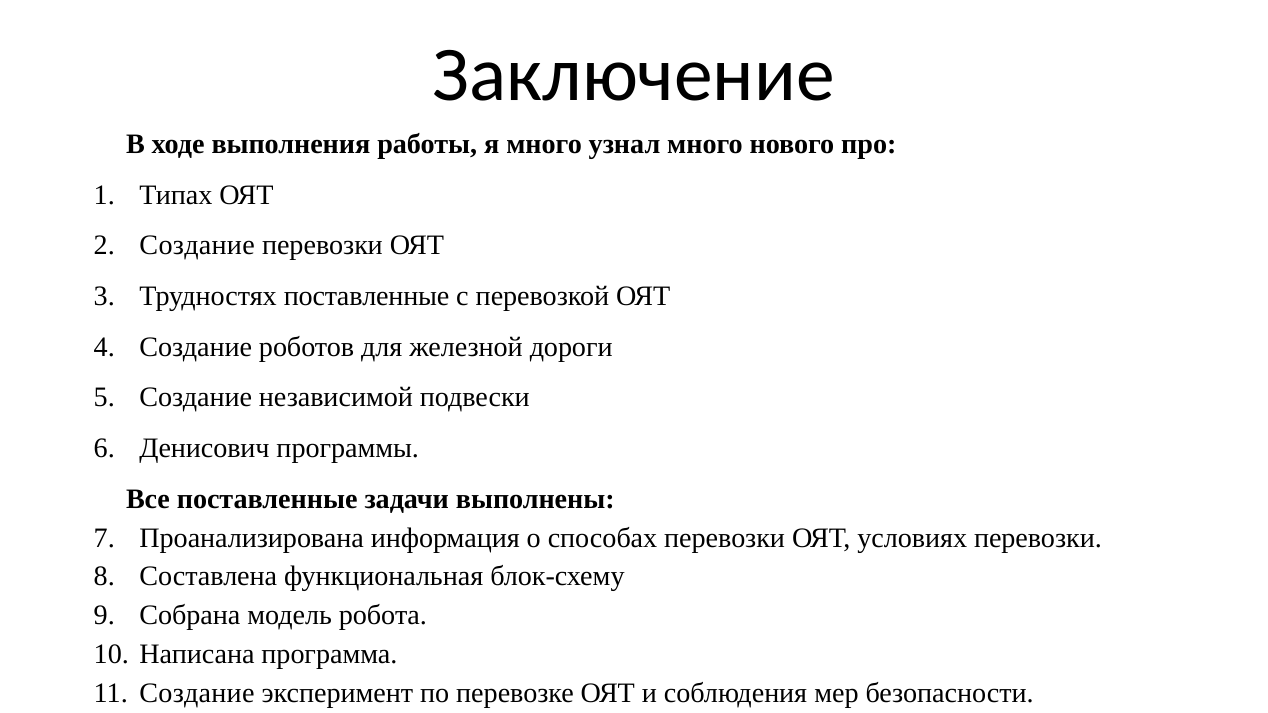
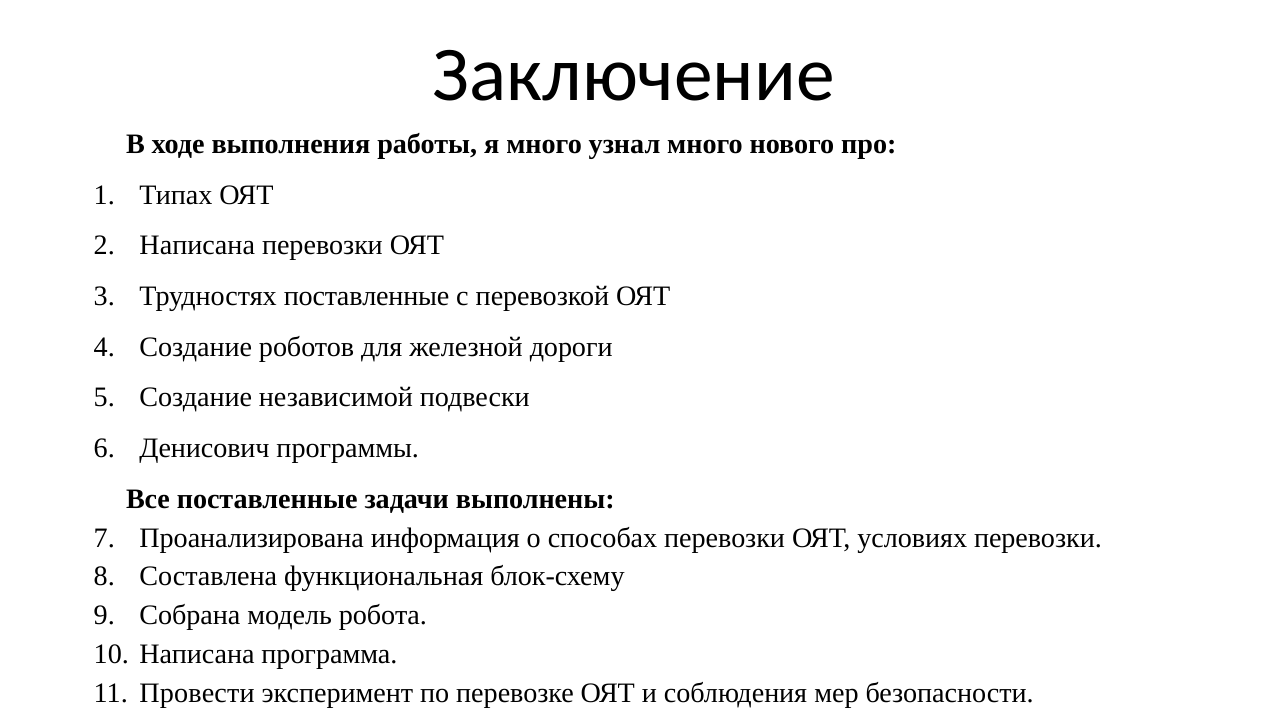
Создание: Создание -> Написана (197, 246)
Создание: Создание -> Провести (197, 693)
